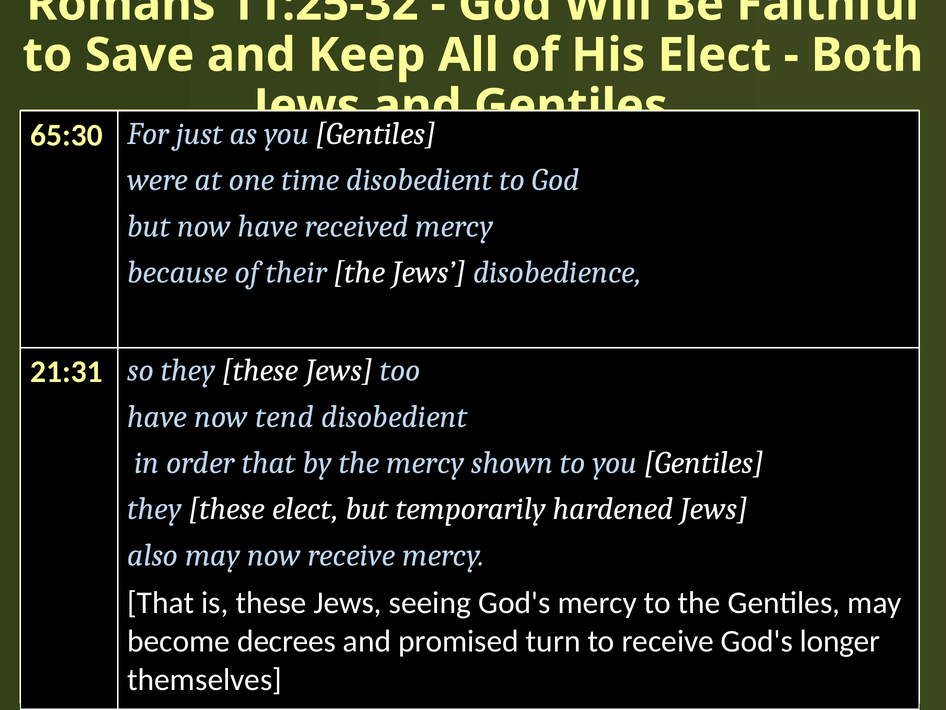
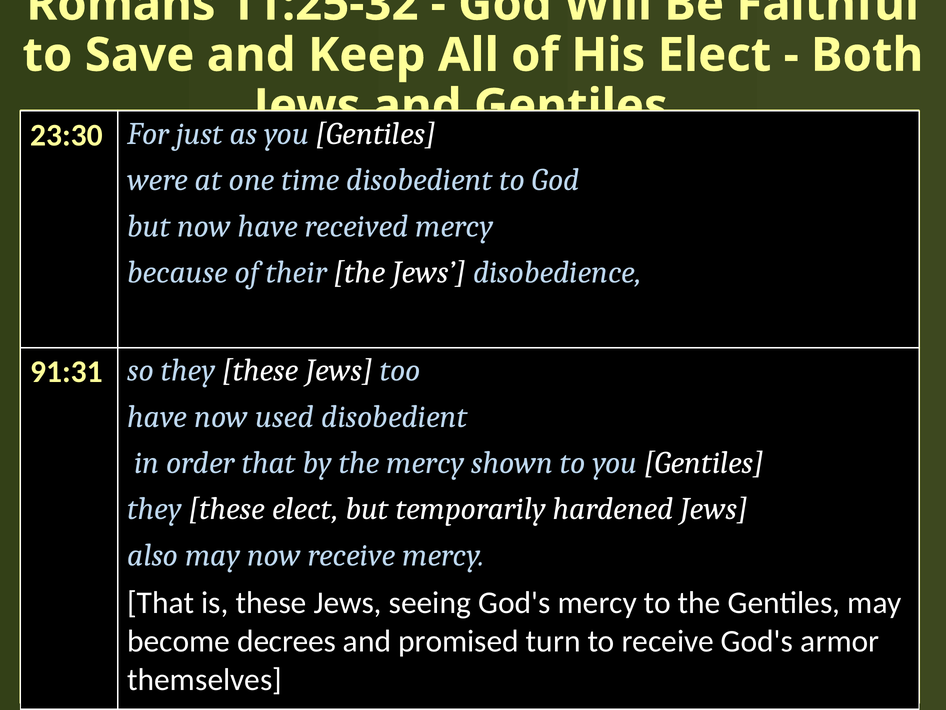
65:30: 65:30 -> 23:30 (66, 135)
21:31: 21:31 -> 91:31 (66, 372)
tend: tend -> used (285, 416)
longer: longer -> armor (840, 641)
